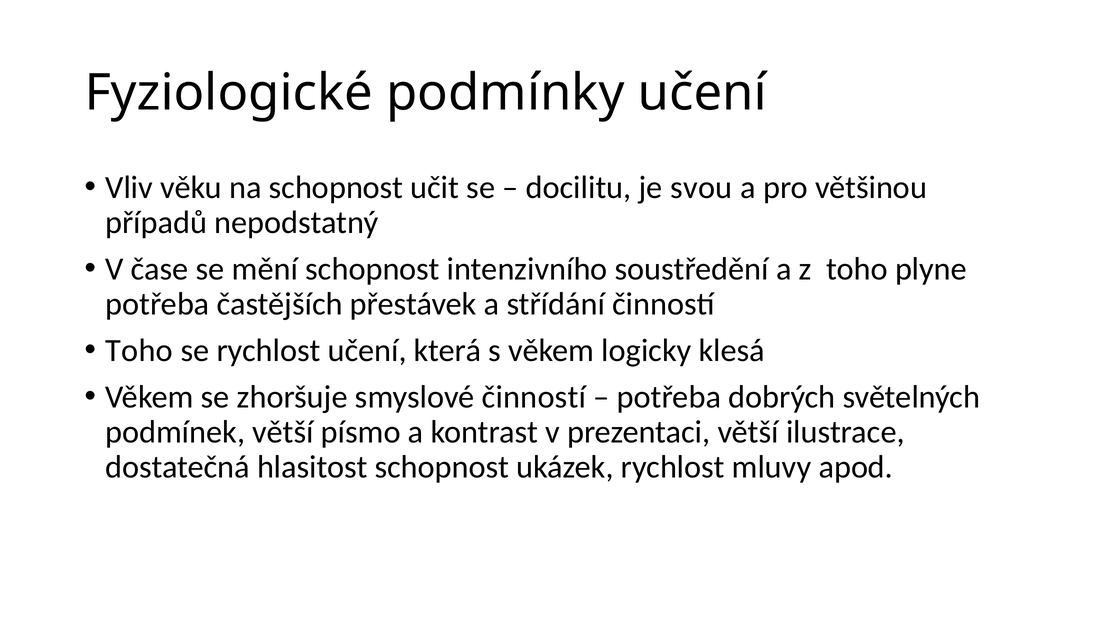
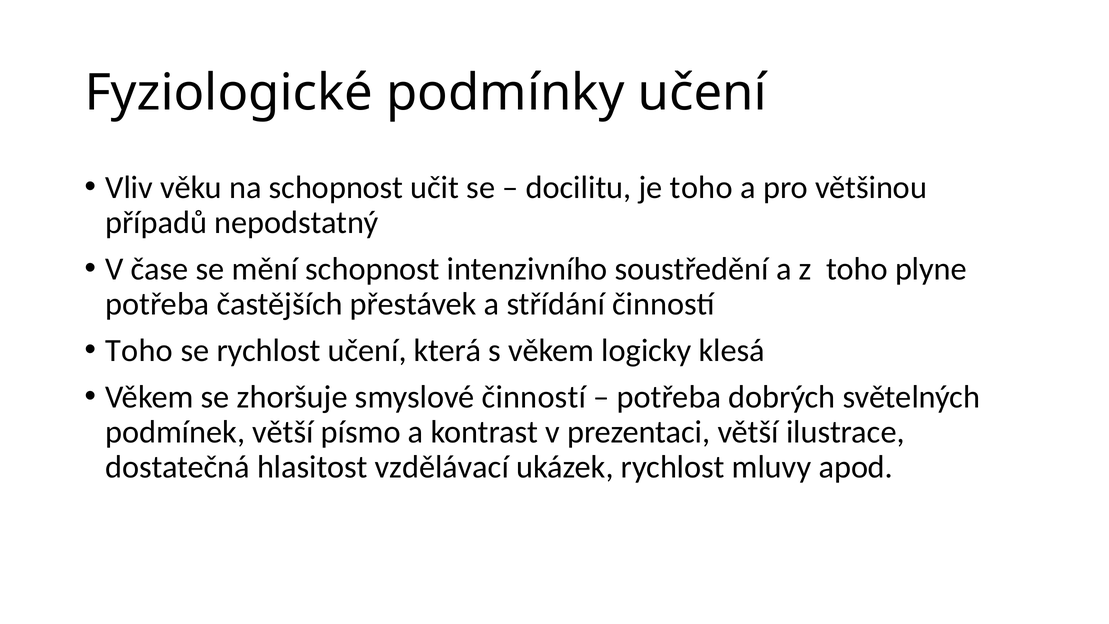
je svou: svou -> toho (701, 188)
hlasitost schopnost: schopnost -> vzdělávací (442, 467)
